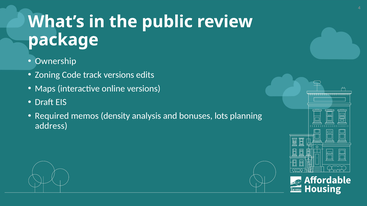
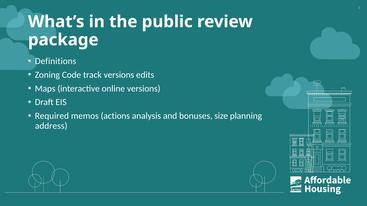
Ownership: Ownership -> Definitions (56, 61)
density: density -> actions (115, 116)
lots: lots -> size (221, 116)
